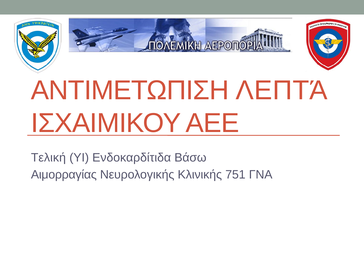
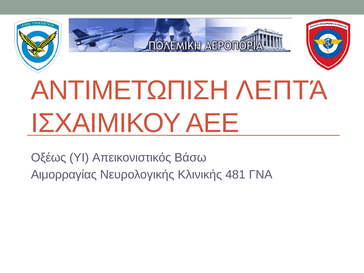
Τελική: Τελική -> Οξέως (49, 158)
Ενδοκαρδίτιδα: Ενδοκαρδίτιδα -> Απεικονιστικός (132, 158)
751: 751 -> 481 (235, 175)
